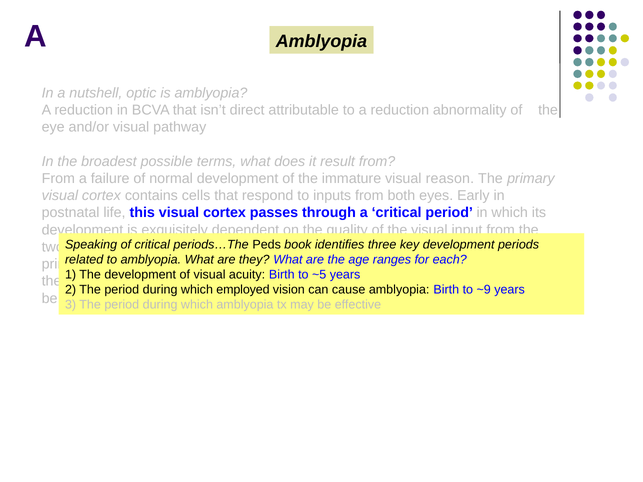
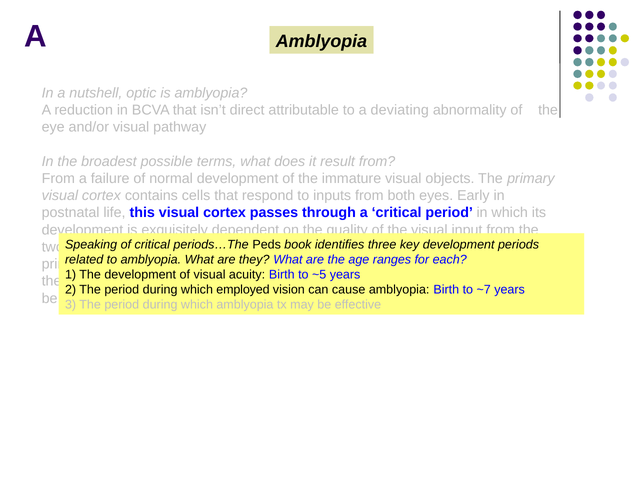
to a reduction: reduction -> deviating (400, 110)
reason: reason -> objects (450, 179)
~9: ~9 -> ~7 (484, 290)
